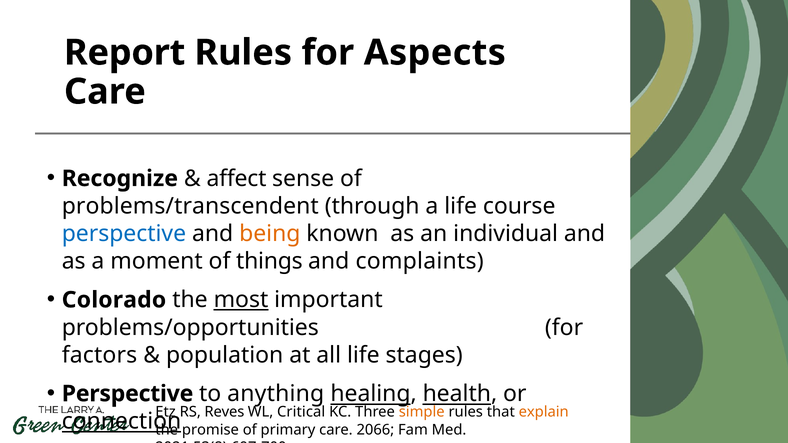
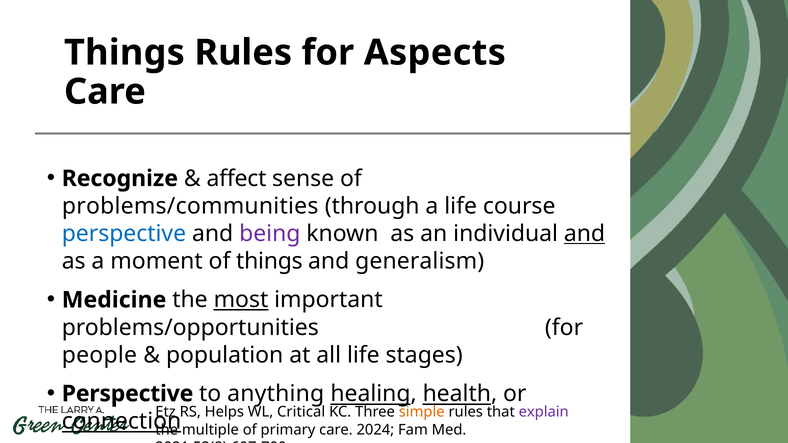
Report: Report -> Things (124, 53)
problems/transcendent: problems/transcendent -> problems/communities (190, 206)
being colour: orange -> purple (270, 234)
and underline: none -> present (585, 234)
complaints: complaints -> generalism (420, 261)
Colorado: Colorado -> Medicine (114, 300)
factors: factors -> people (99, 355)
Reves: Reves -> Helps (224, 412)
explain colour: orange -> purple (544, 412)
promise: promise -> multiple (210, 430)
2066: 2066 -> 2024 (375, 430)
